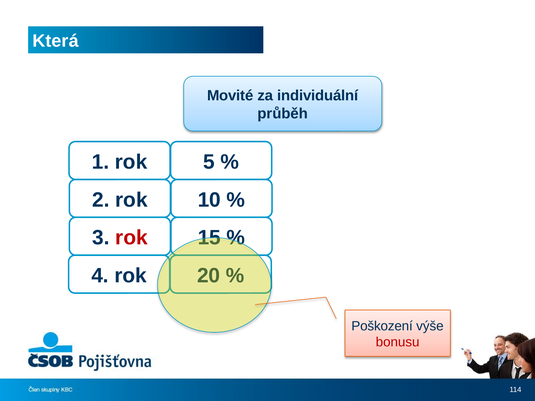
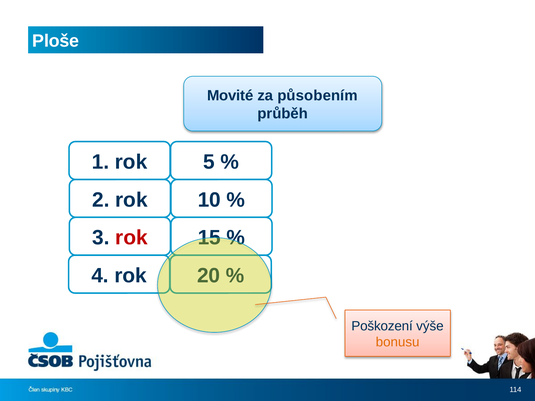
Která: Která -> Ploše (56, 41)
individuální: individuální -> působením (318, 96)
bonusu colour: red -> orange (398, 342)
